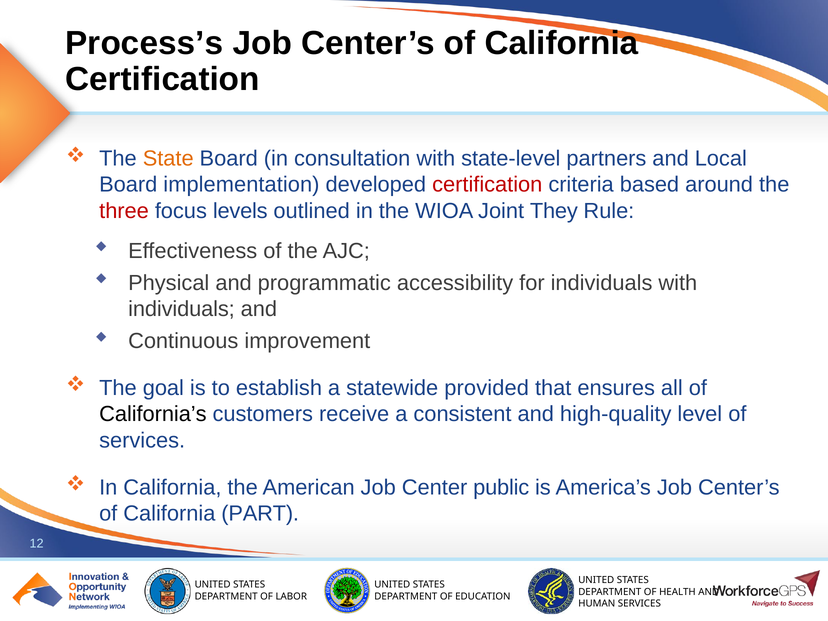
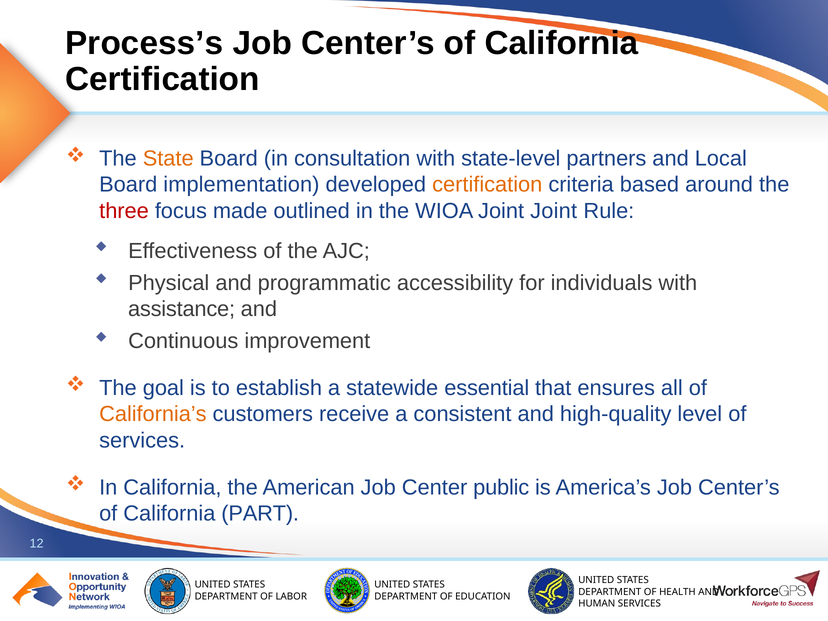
certification colour: red -> orange (487, 185)
levels: levels -> made (240, 211)
Joint They: They -> Joint (554, 211)
individuals: individuals -> assistance (182, 309)
provided: provided -> essential (487, 388)
California’s colour: black -> orange (153, 414)
